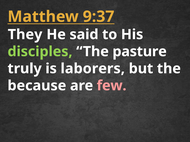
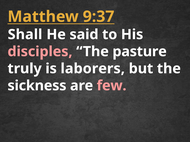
They: They -> Shall (25, 35)
disciples colour: light green -> pink (40, 52)
because: because -> sickness (37, 86)
